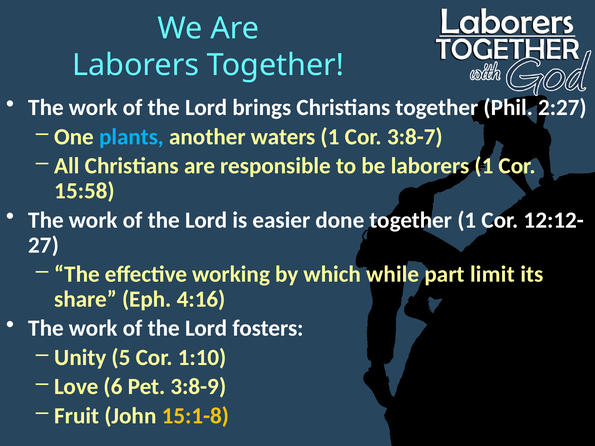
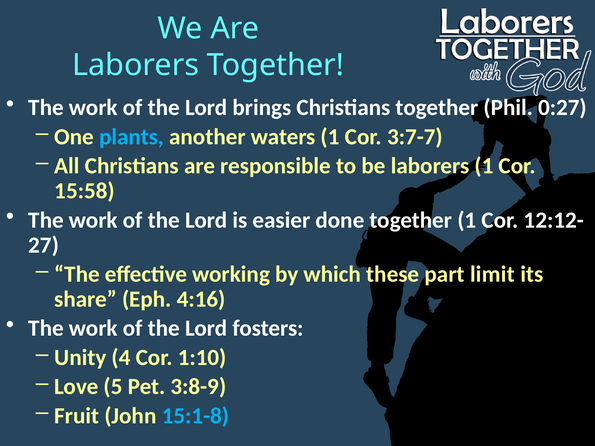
2:27: 2:27 -> 0:27 (562, 108)
3:8-7: 3:8-7 -> 3:7-7 (415, 137)
while: while -> these (393, 274)
5: 5 -> 4 (121, 358)
6: 6 -> 5 (113, 387)
15:1-8 colour: yellow -> light blue (195, 416)
